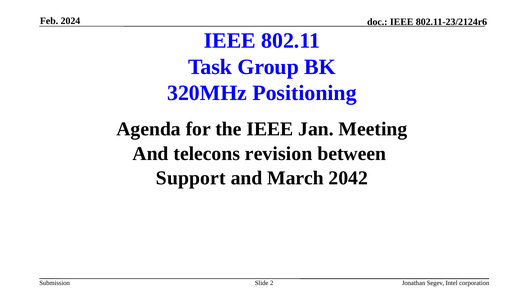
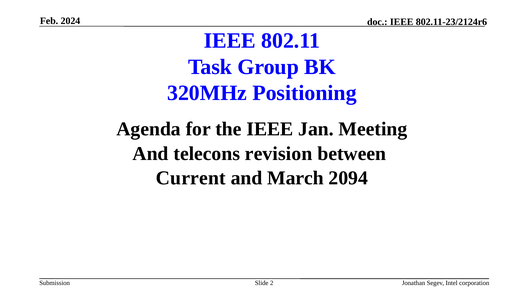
Support: Support -> Current (191, 178)
2042: 2042 -> 2094 (348, 178)
